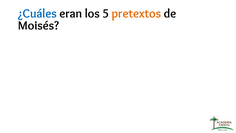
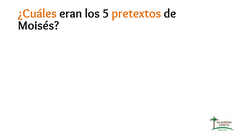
¿Cuáles colour: blue -> orange (37, 13)
